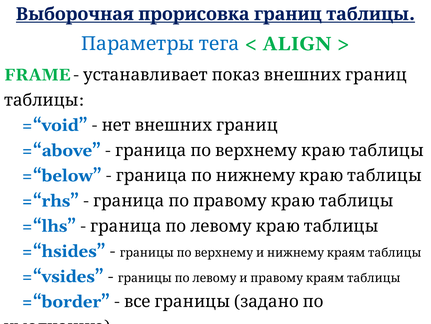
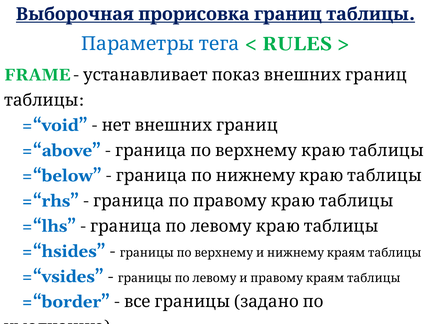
ALIGN: ALIGN -> RULES (297, 44)
